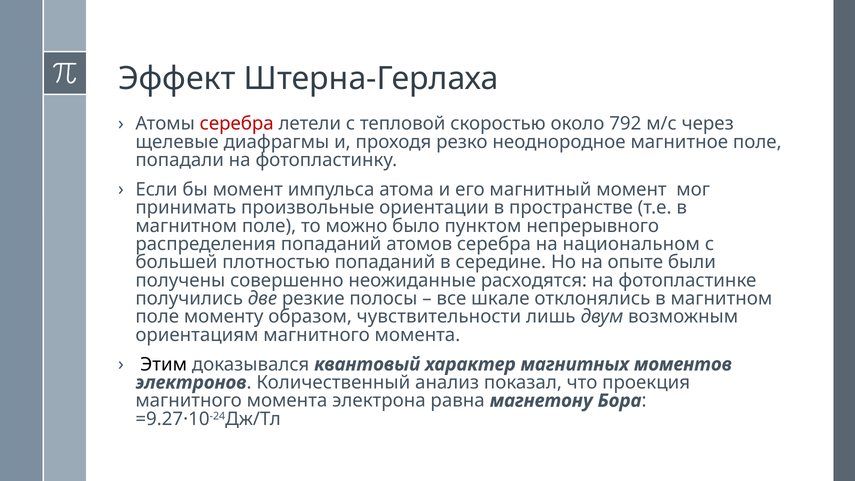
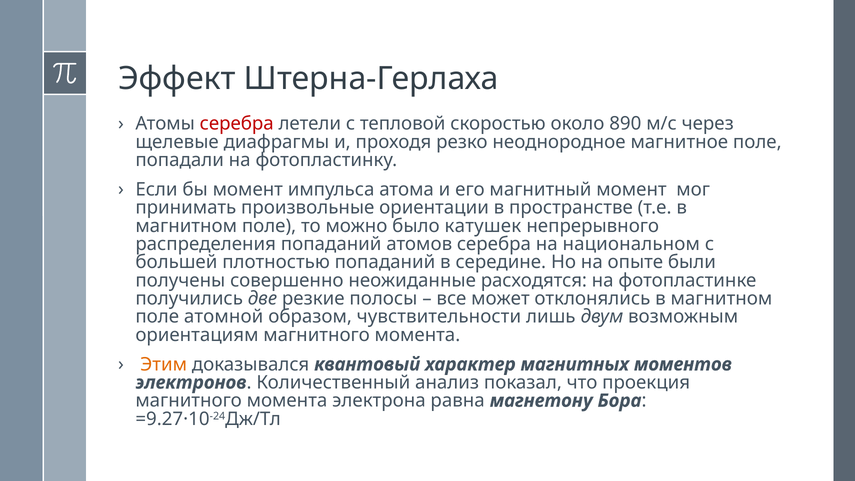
792: 792 -> 890 (625, 124)
пунктом: пунктом -> катушек (483, 226)
шкале: шкале -> может (500, 299)
моменту: моменту -> атомной (224, 317)
Этим colour: black -> orange (164, 364)
